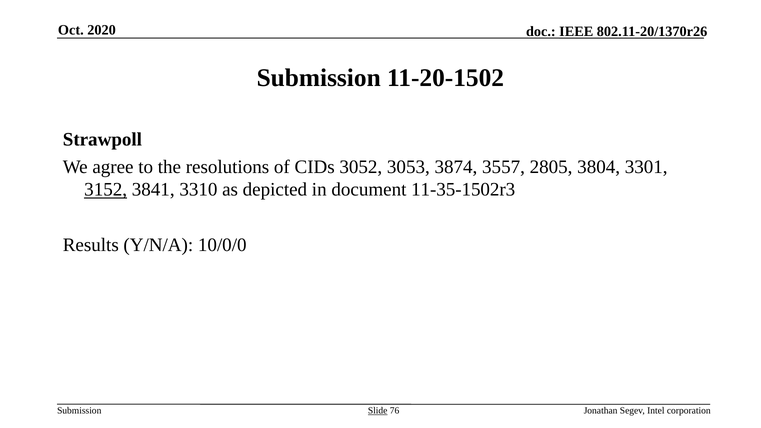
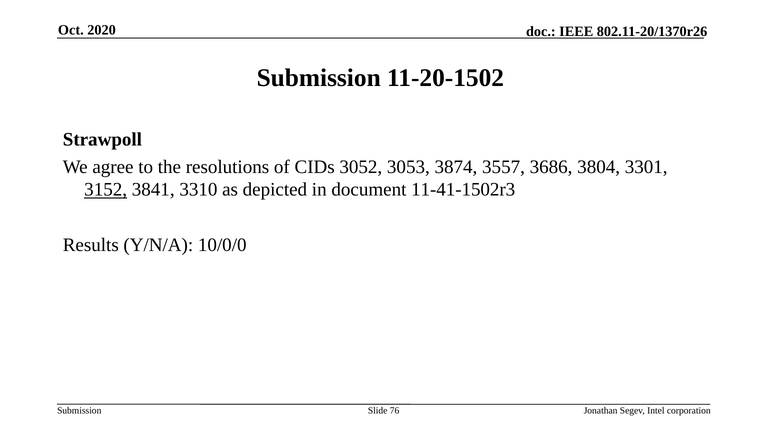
2805: 2805 -> 3686 (551, 167)
11-35-1502r3: 11-35-1502r3 -> 11-41-1502r3 (463, 190)
Slide underline: present -> none (378, 411)
